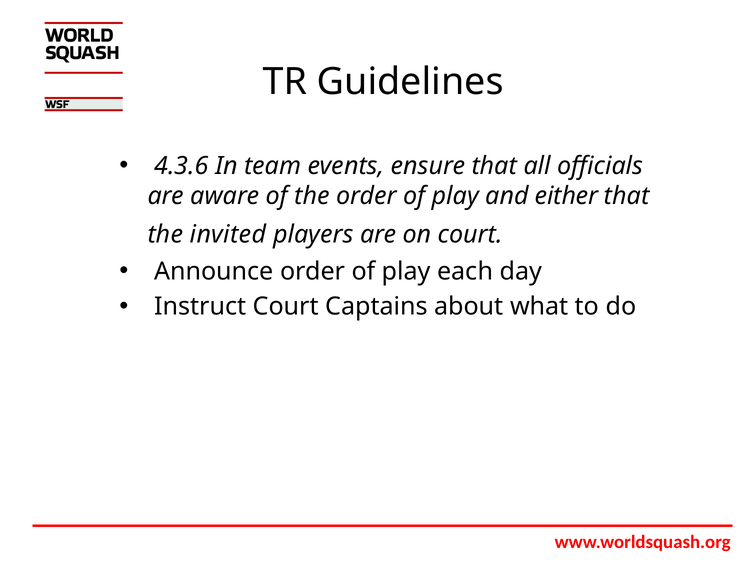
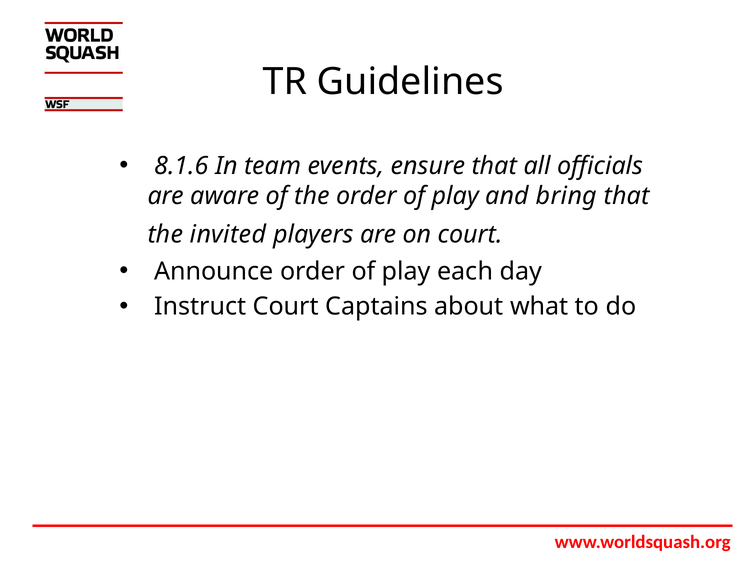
4.3.6: 4.3.6 -> 8.1.6 (181, 166)
either: either -> bring (566, 196)
